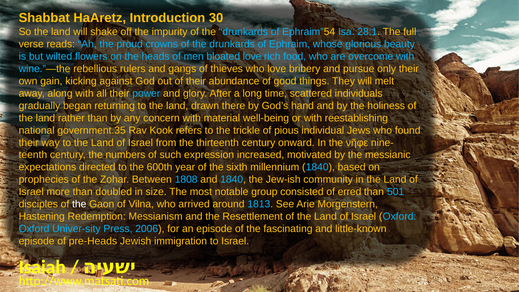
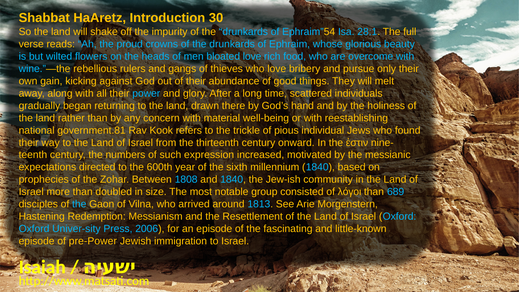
government.35: government.35 -> government.81 (92, 130)
νῆφε: νῆφε -> ἐστιν (357, 143)
erred: erred -> λόγοι (350, 192)
501: 501 -> 689 (396, 192)
the colour: white -> light blue (79, 204)
pre-Heads: pre-Heads -> pre-Power (93, 241)
